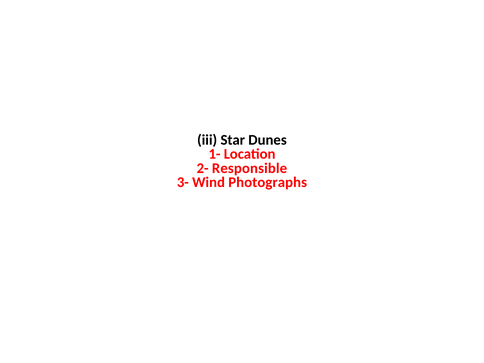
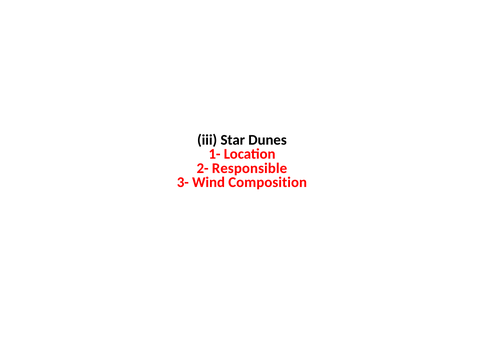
Photographs: Photographs -> Composition (268, 182)
